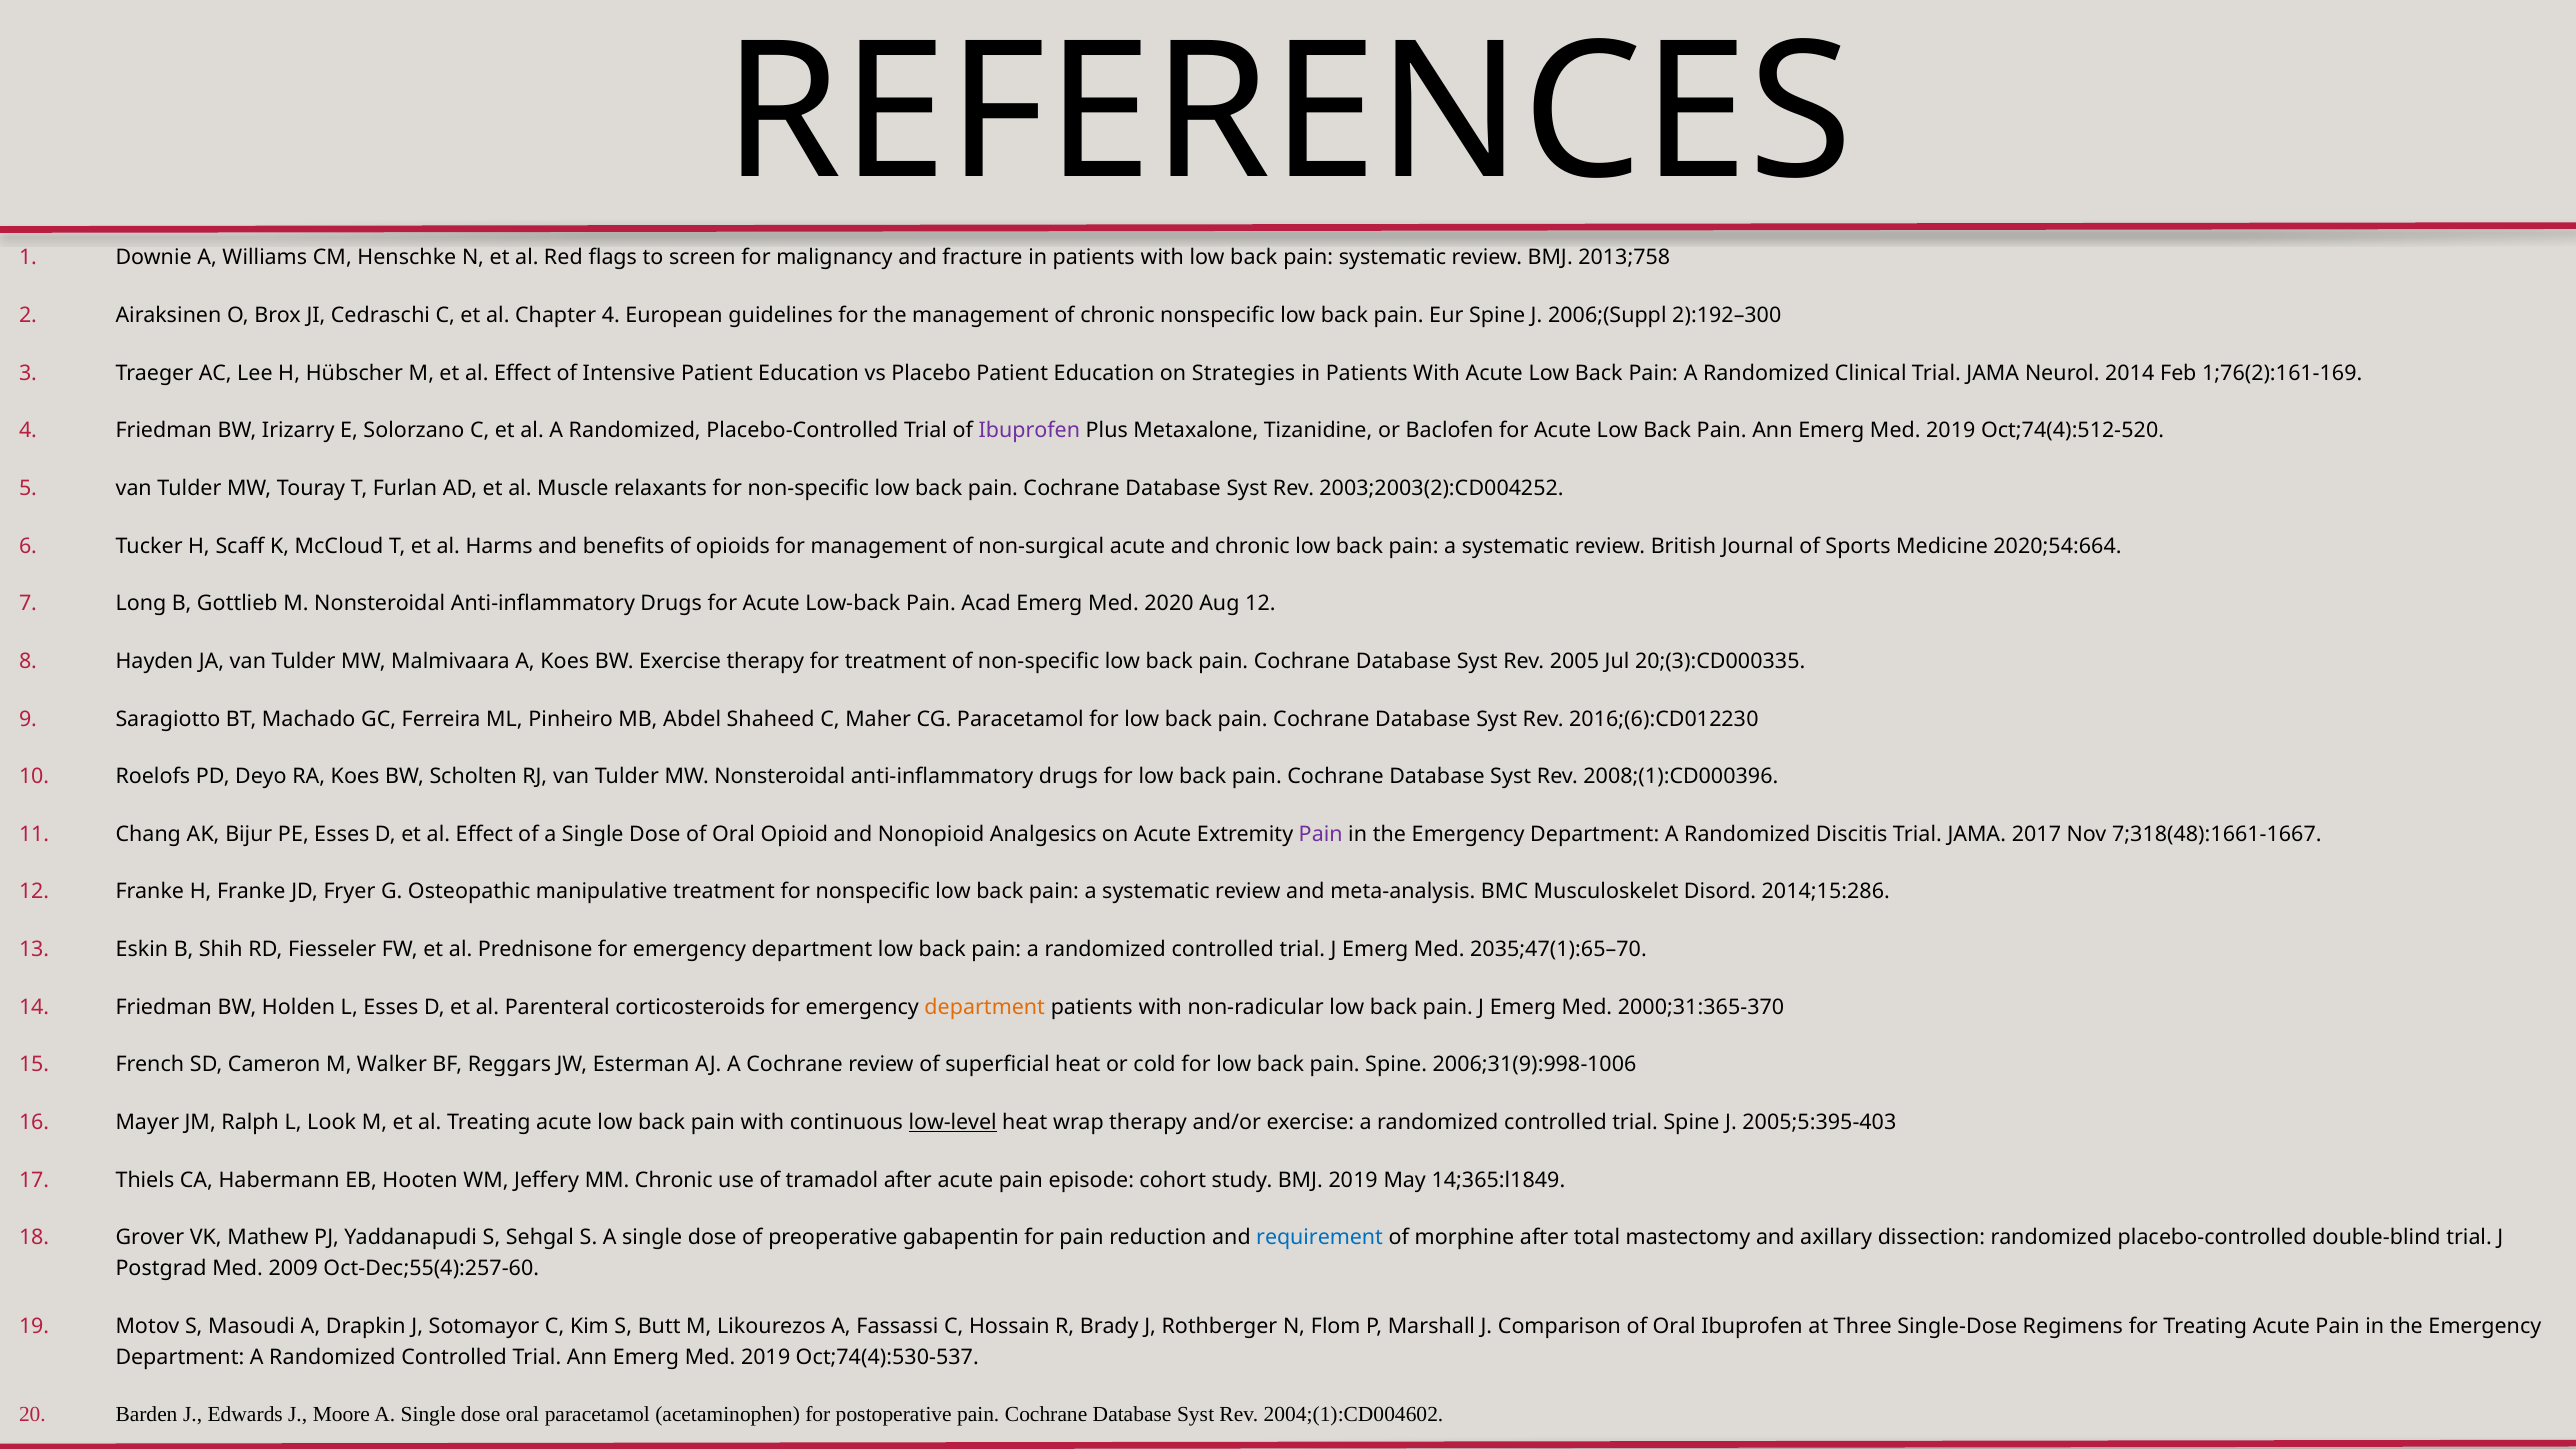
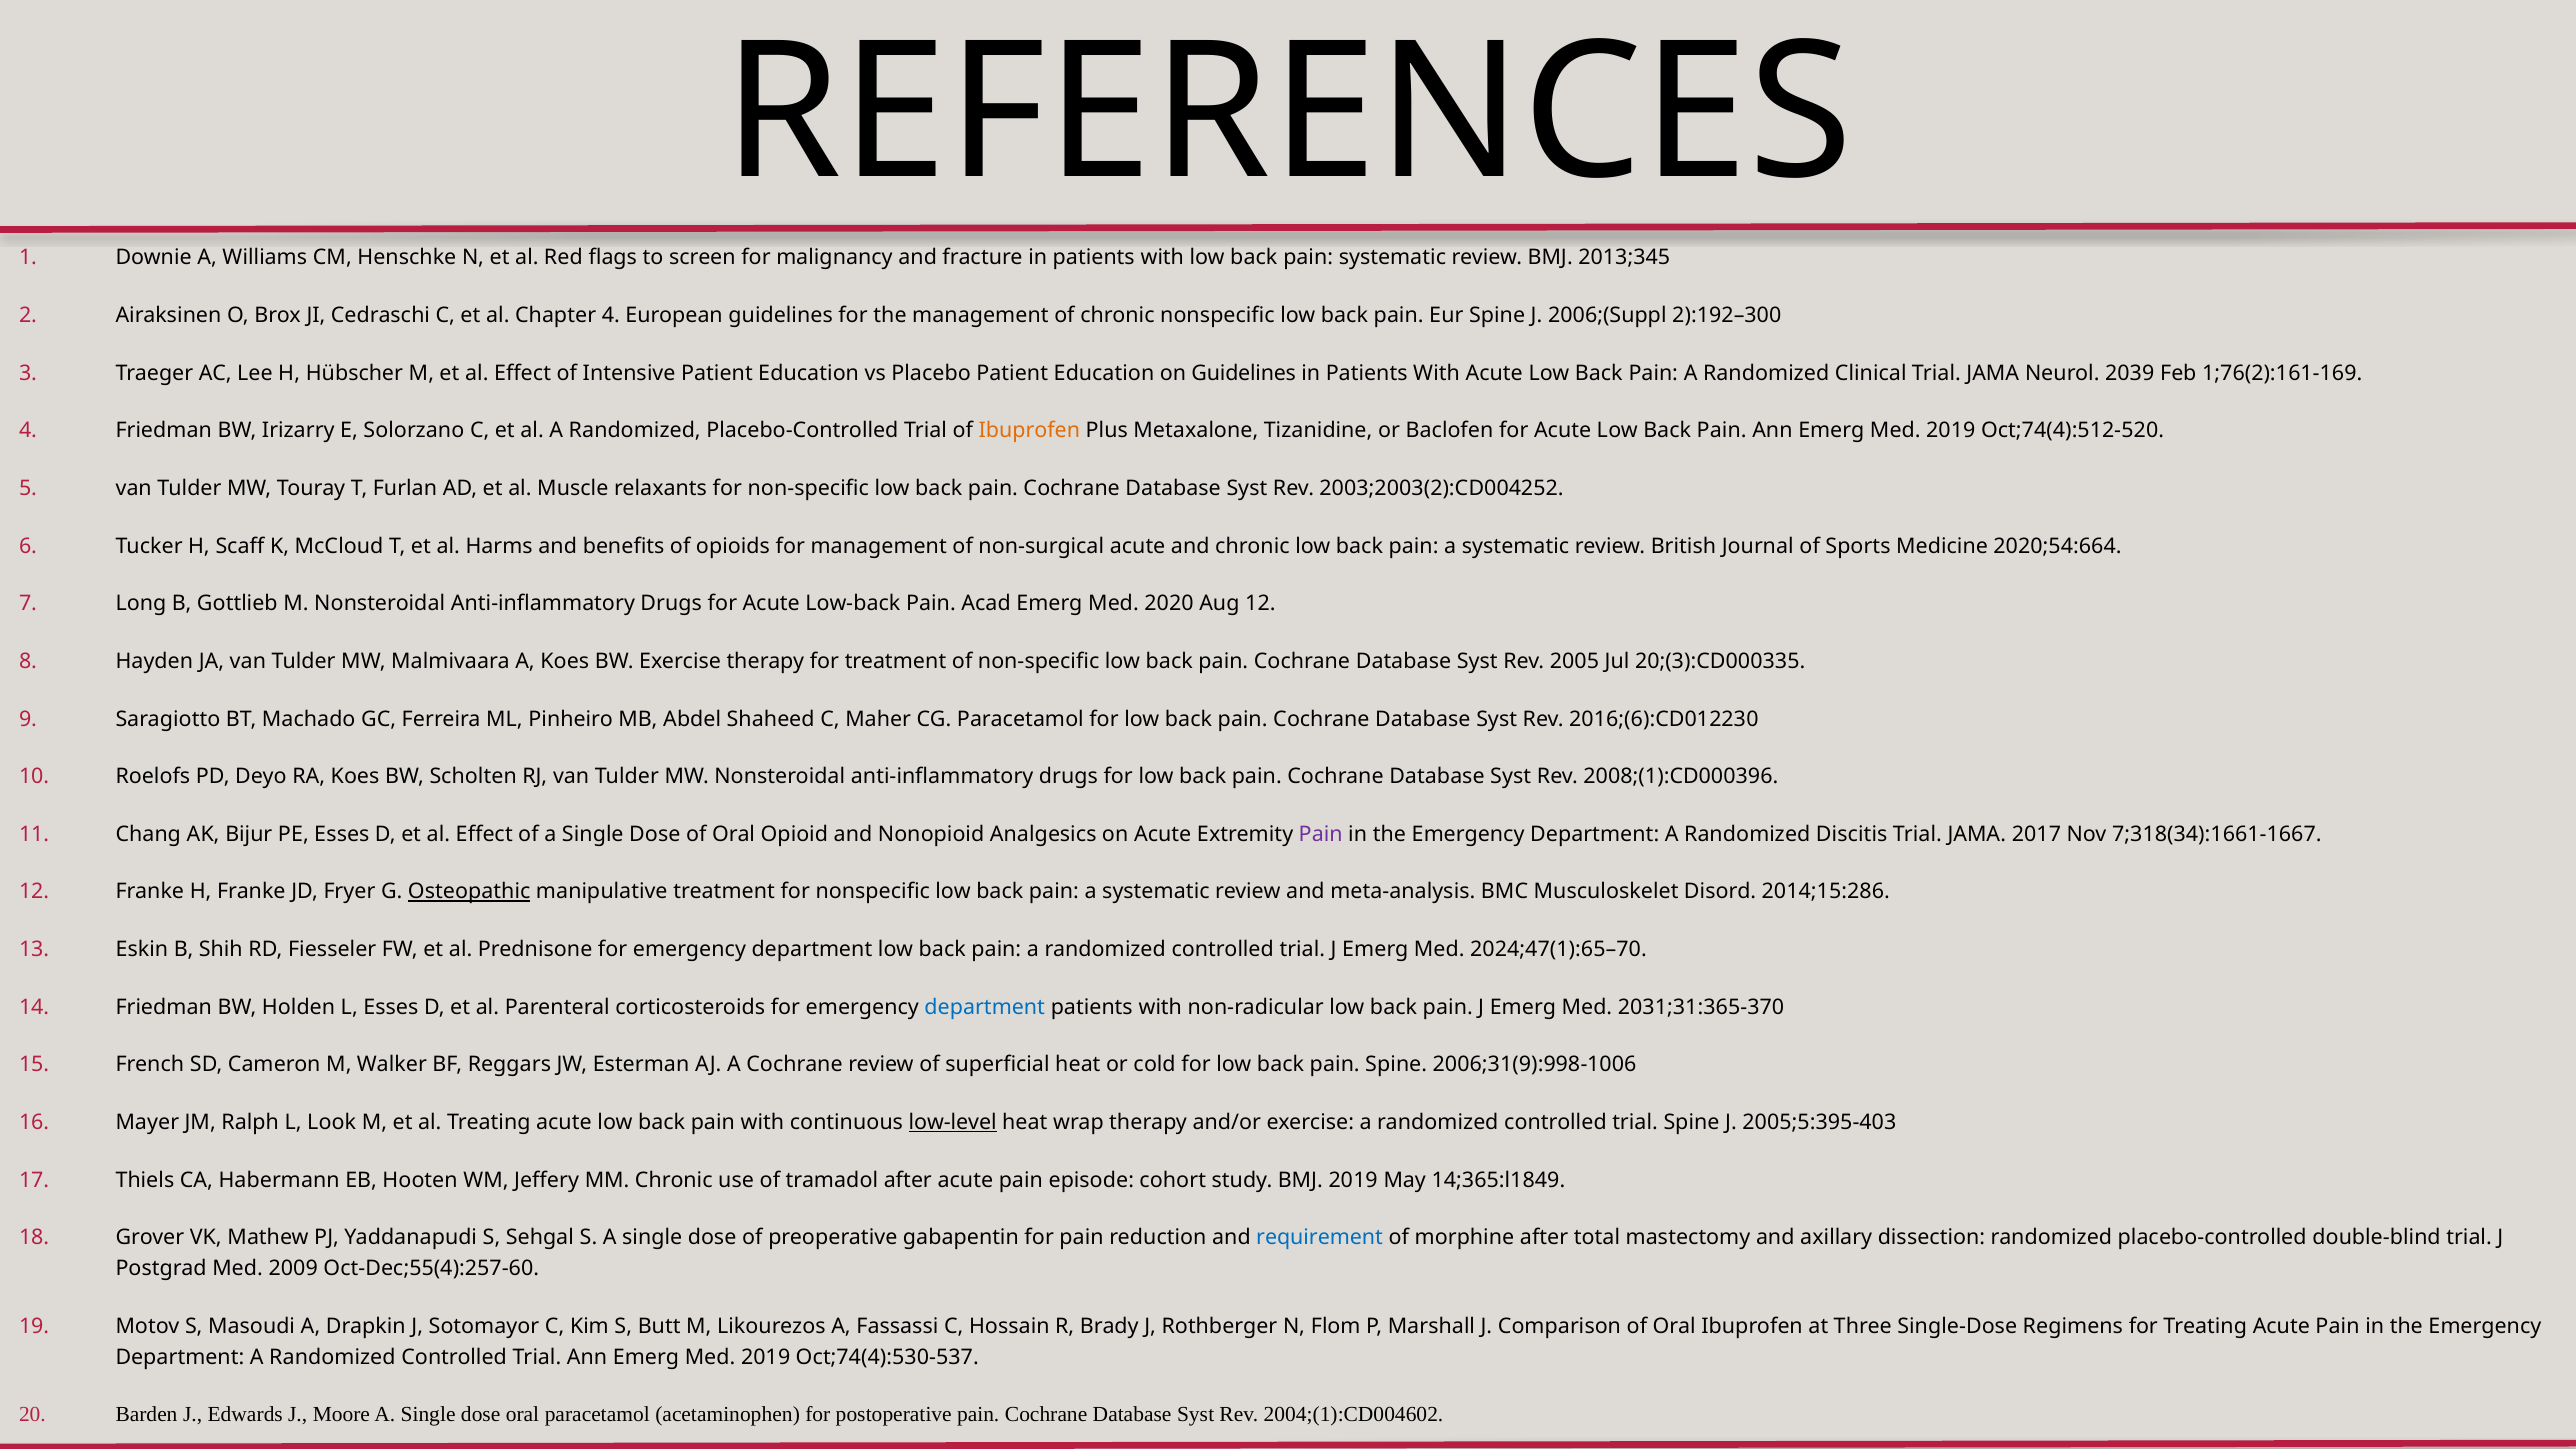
2013;758: 2013;758 -> 2013;345 (1624, 258)
on Strategies: Strategies -> Guidelines (1244, 373)
2014: 2014 -> 2039 (2130, 373)
Ibuprofen colour: purple -> orange (1029, 431)
7;318(48):1661-1667: 7;318(48):1661-1667 -> 7;318(34):1661-1667 (2217, 834)
Osteopathic underline: none -> present (469, 892)
2035;47(1):65–70: 2035;47(1):65–70 -> 2024;47(1):65–70 (1558, 950)
department colour: orange -> blue (985, 1007)
2000;31:365-370: 2000;31:365-370 -> 2031;31:365-370 (1701, 1007)
